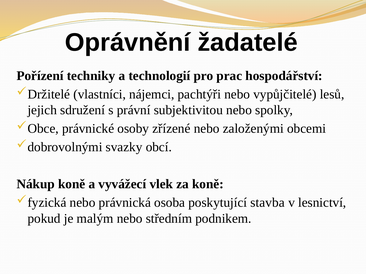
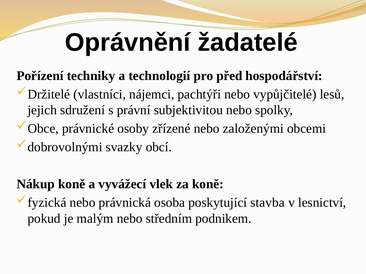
prac: prac -> před (229, 76)
